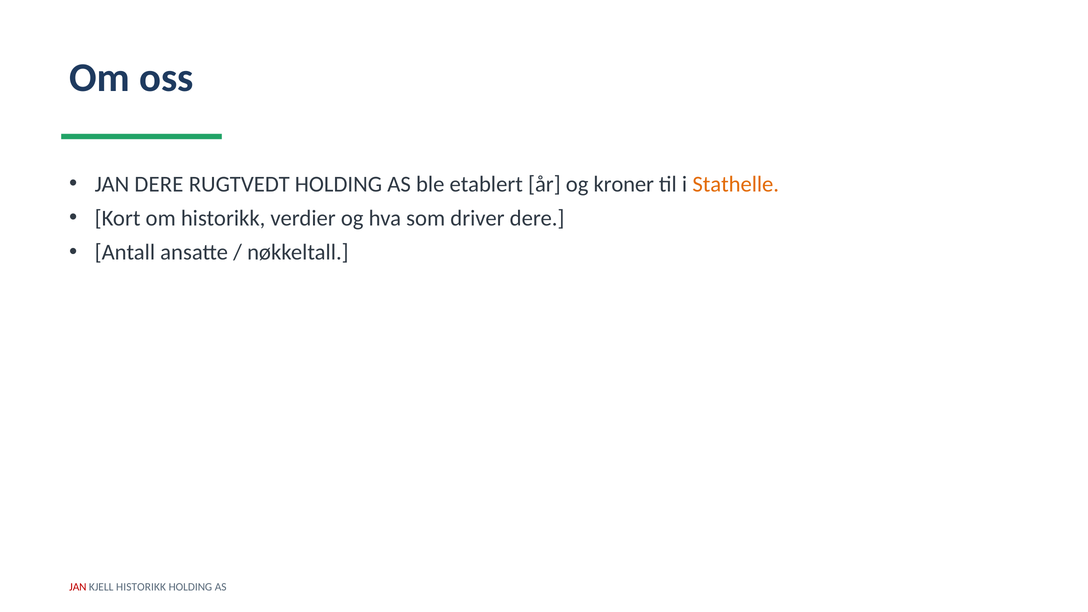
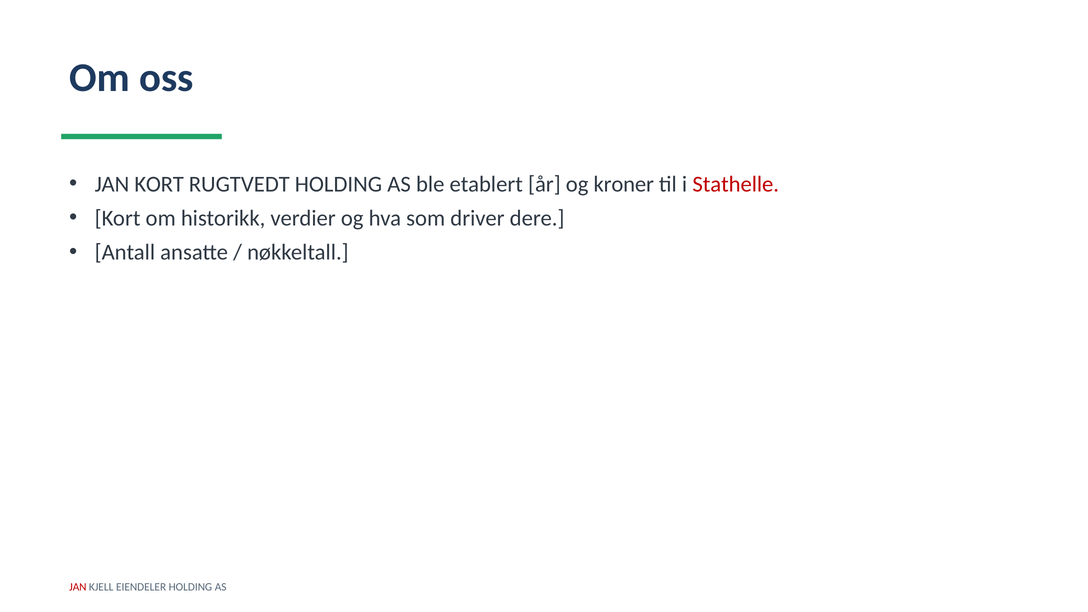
JAN DERE: DERE -> KORT (159, 184)
Stathelle colour: orange -> red (736, 184)
KJELL HISTORIKK: HISTORIKK -> EIENDELER (141, 587)
